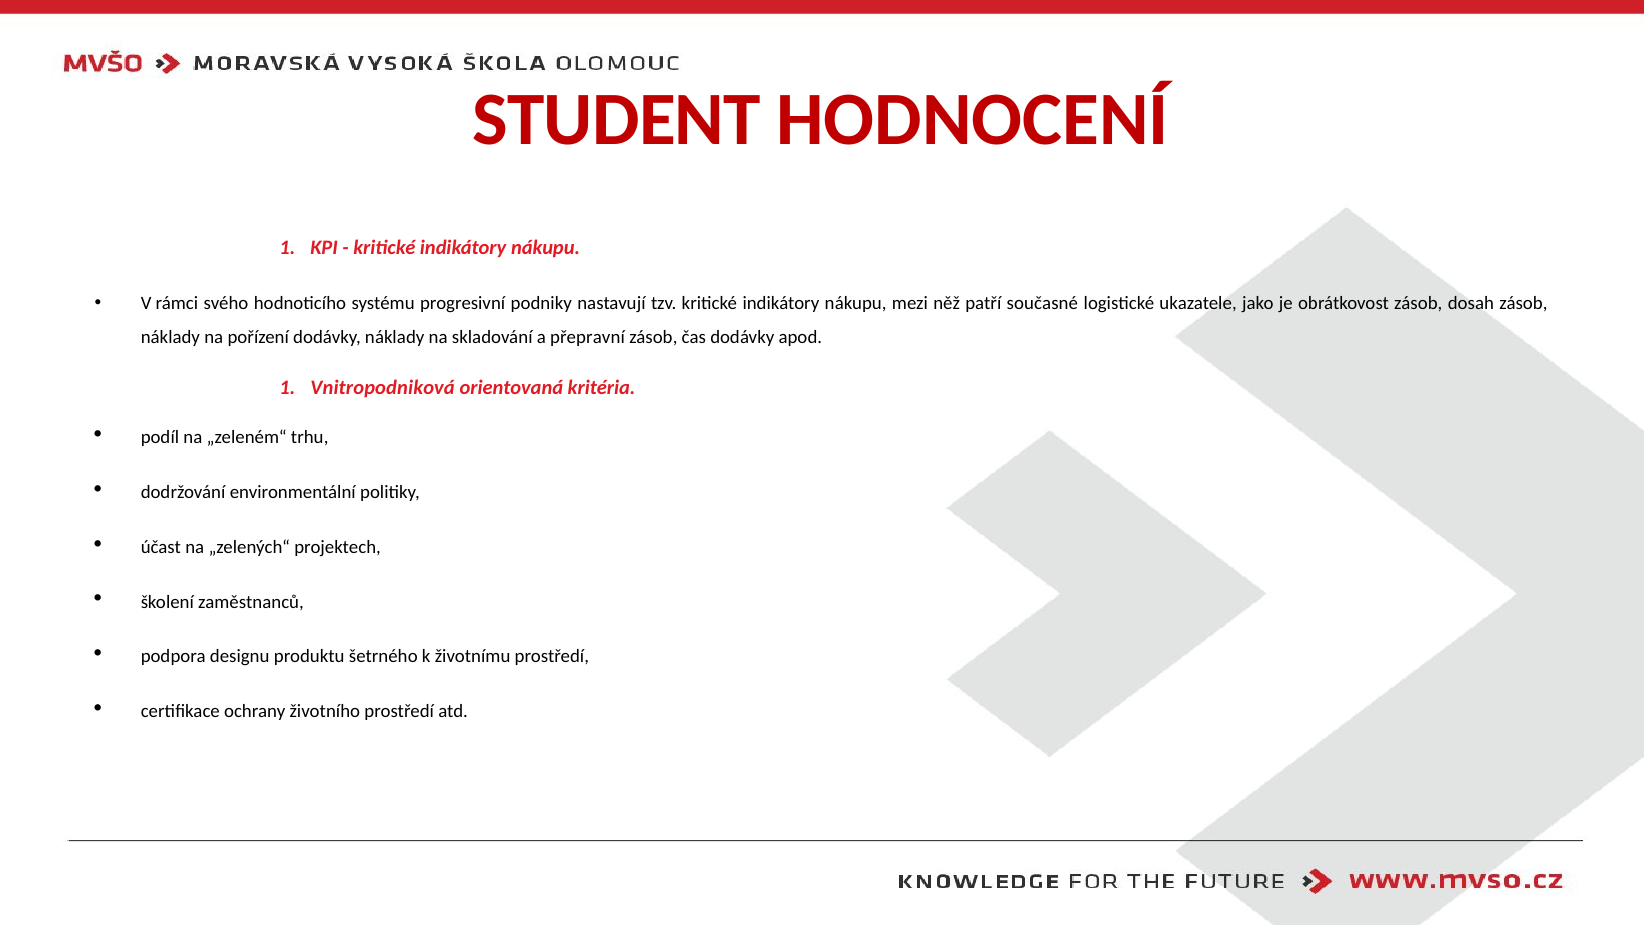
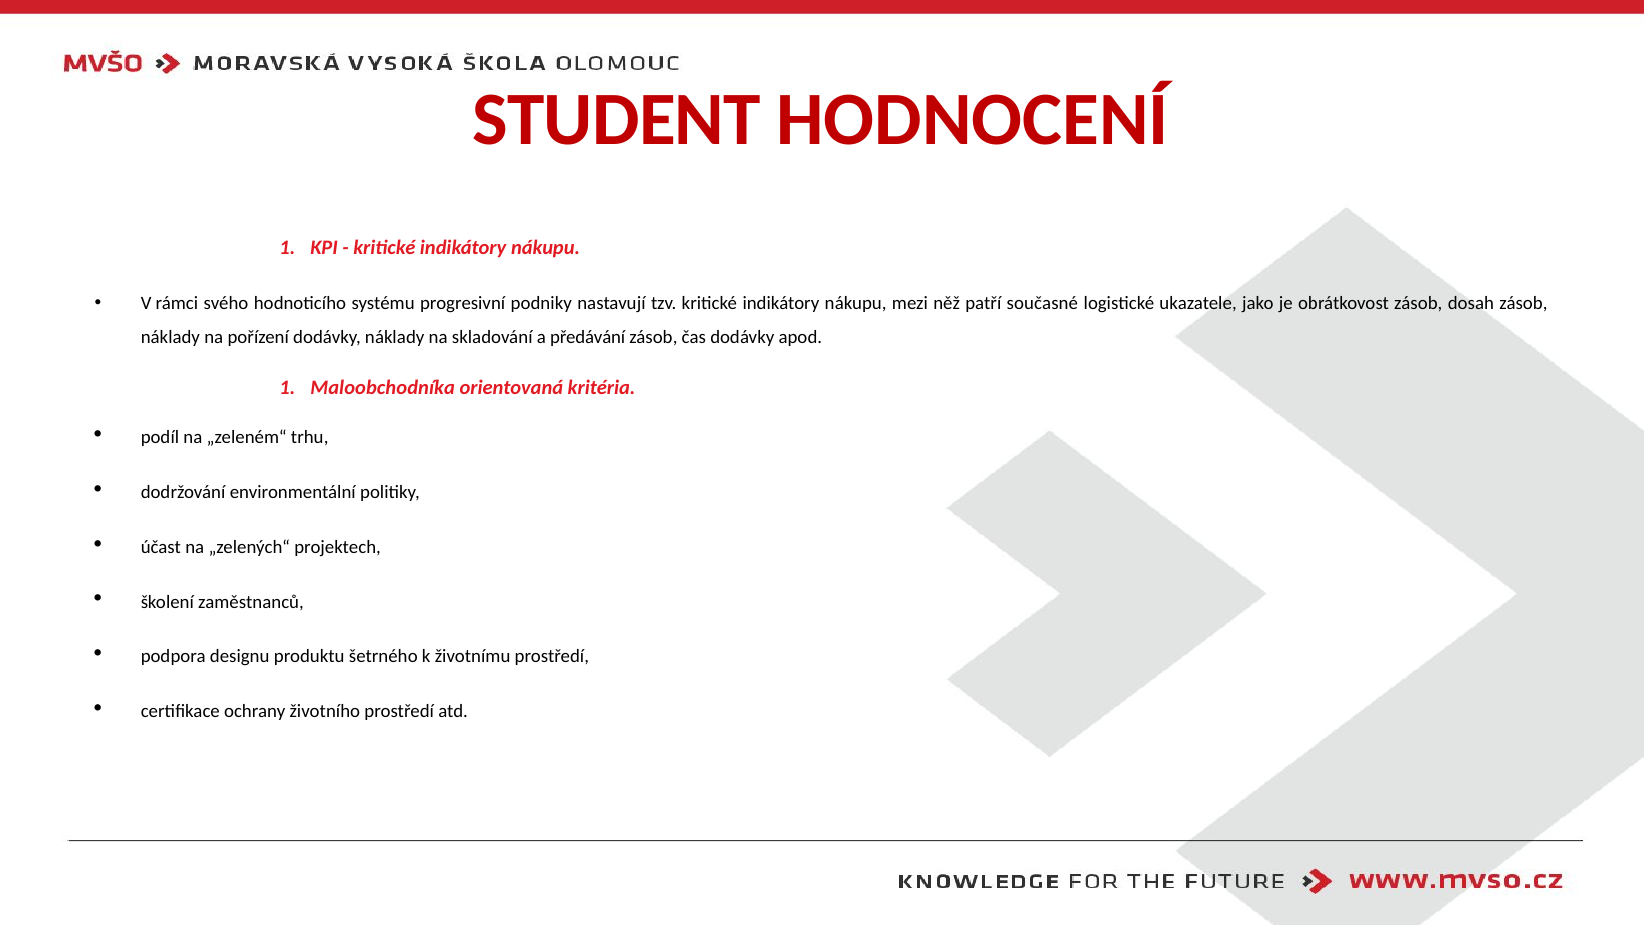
přepravní: přepravní -> předávání (588, 337)
Vnitropodniková: Vnitropodniková -> Maloobchodníka (383, 388)
